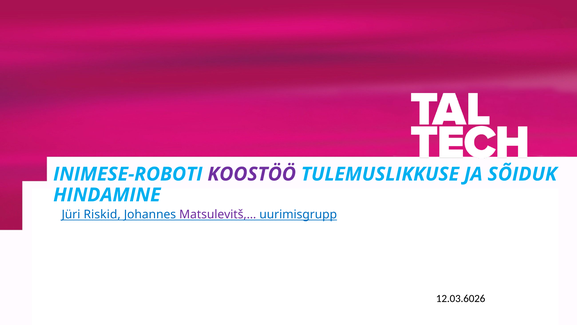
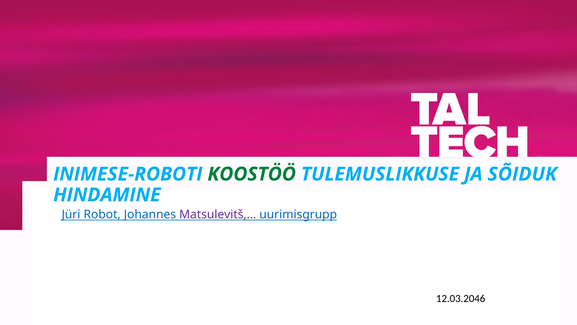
KOOSTÖÖ colour: purple -> green (252, 174)
Riskid: Riskid -> Robot (102, 214)
12.03.6026: 12.03.6026 -> 12.03.2046 (461, 298)
